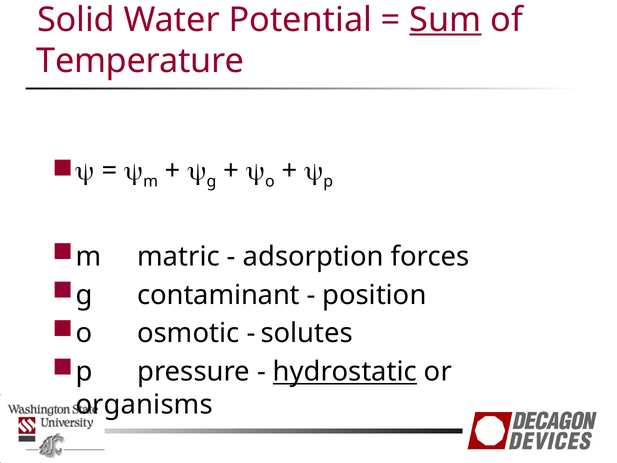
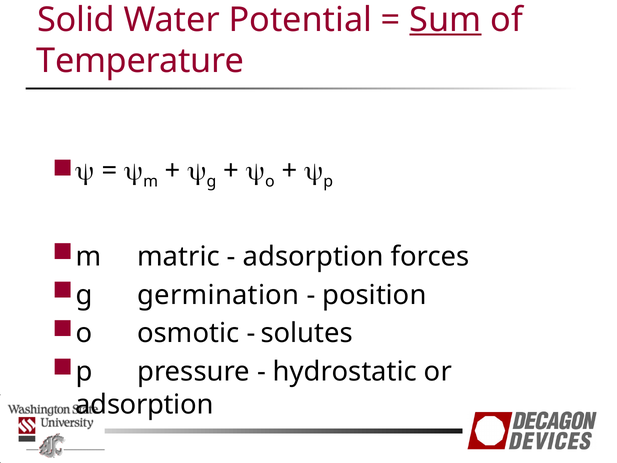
contaminant: contaminant -> germination (218, 295)
hydrostatic underline: present -> none (345, 372)
organisms: organisms -> adsorption (144, 405)
